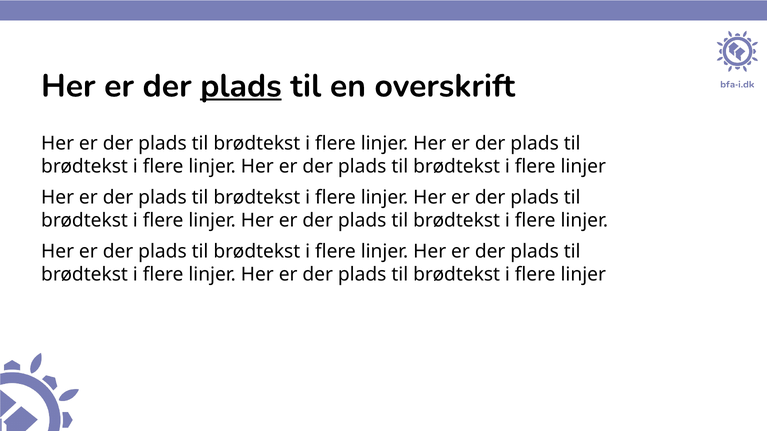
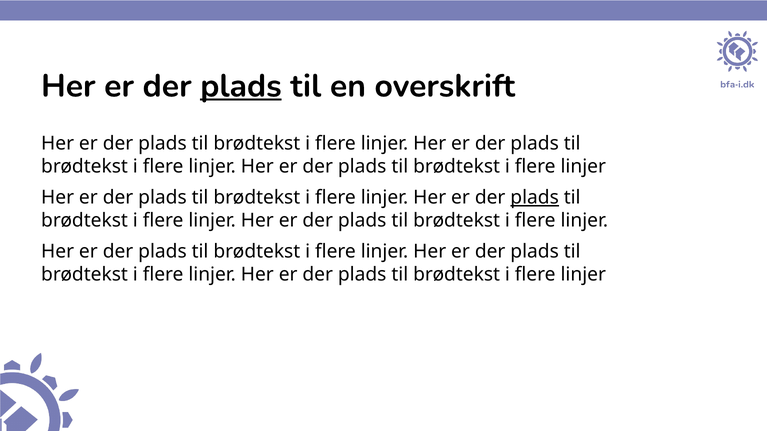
plads underline: none -> present (535, 198)
